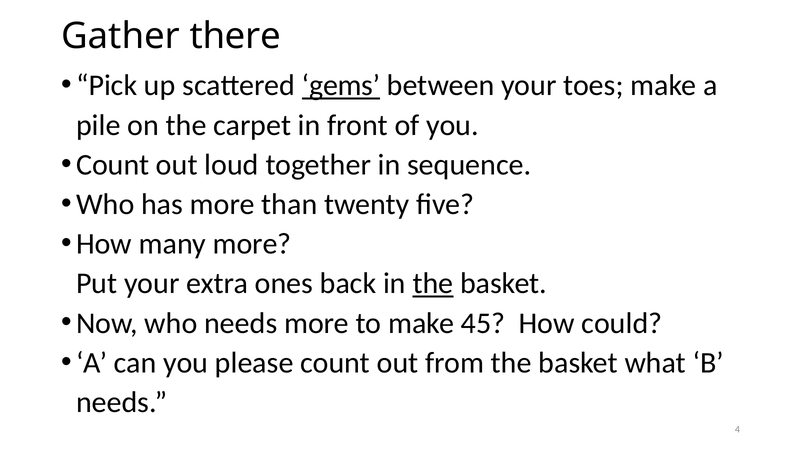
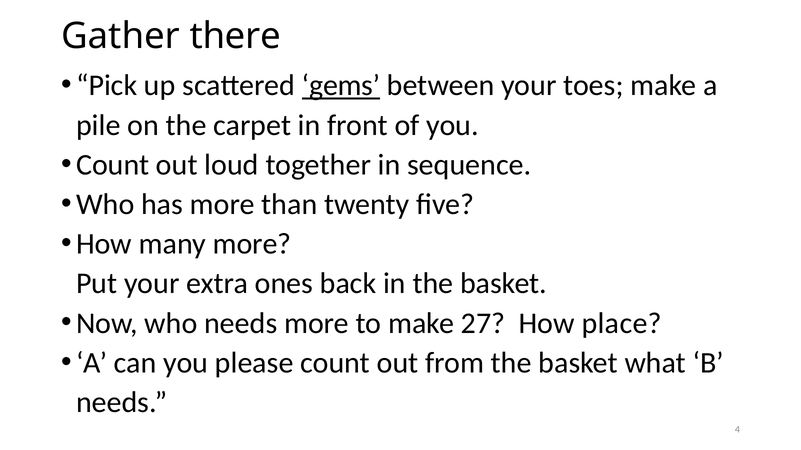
the underline: present -> none (433, 284)
45: 45 -> 27 (483, 324)
could: could -> place (622, 324)
